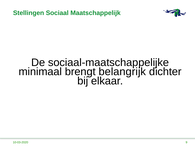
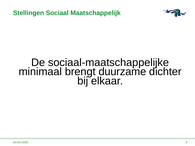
belangrijk: belangrijk -> duurzame (122, 72)
